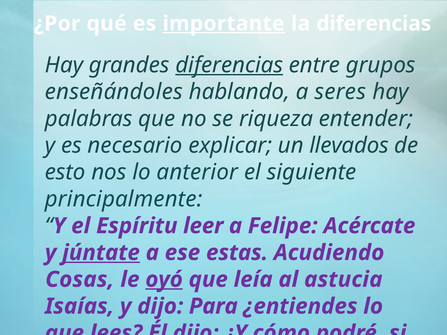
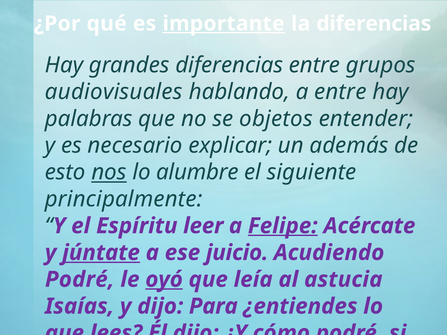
diferencias underline: present -> none (229, 65)
enseñándoles: enseñándoles -> audiovisuales (114, 92)
a seres: seres -> entre (340, 92)
riqueza: riqueza -> objetos (276, 119)
llevados: llevados -> además (349, 146)
nos underline: none -> present (109, 172)
anterior: anterior -> alumbre (197, 172)
Felipe underline: none -> present (283, 226)
estas: estas -> juicio (237, 253)
Cosas: Cosas -> Podré (80, 280)
